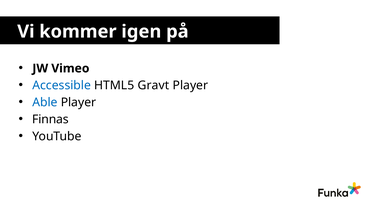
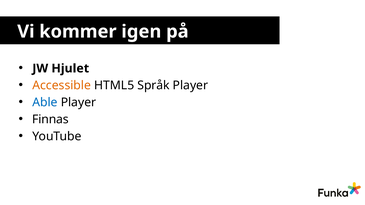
Vimeo: Vimeo -> Hjulet (70, 69)
Accessible colour: blue -> orange (62, 86)
Gravt: Gravt -> Språk (154, 86)
